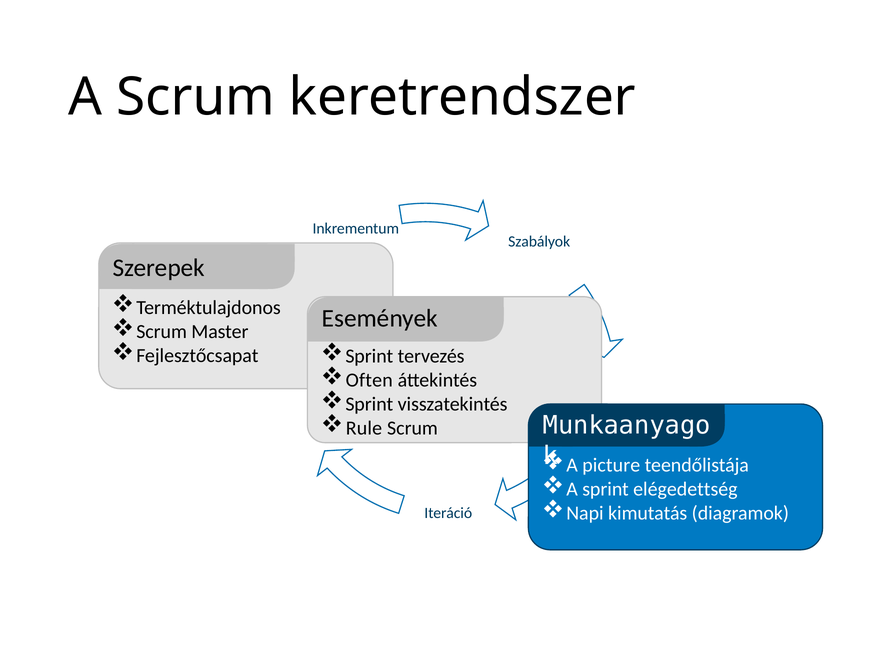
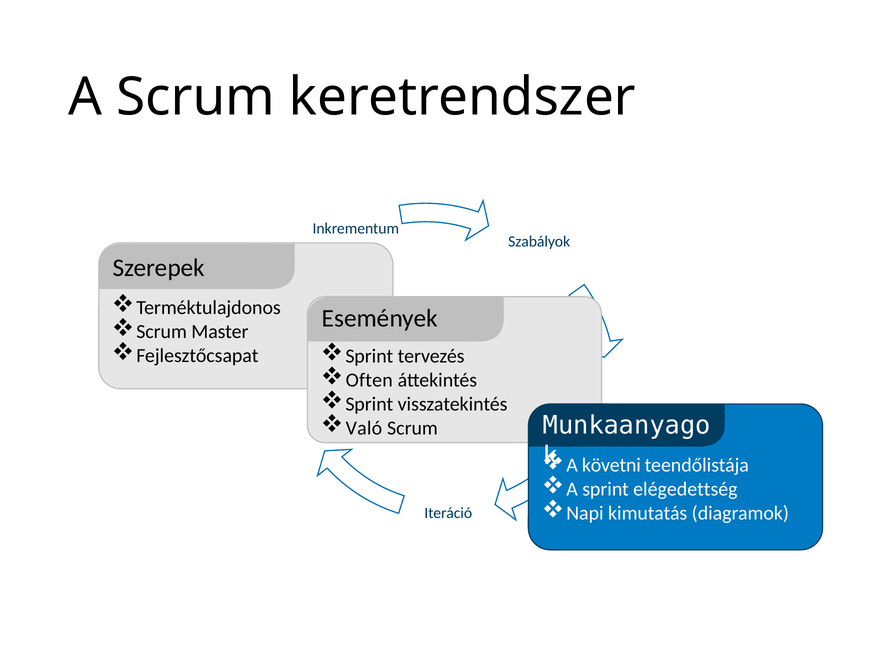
Rule: Rule -> Való (364, 428)
picture: picture -> követni (611, 465)
